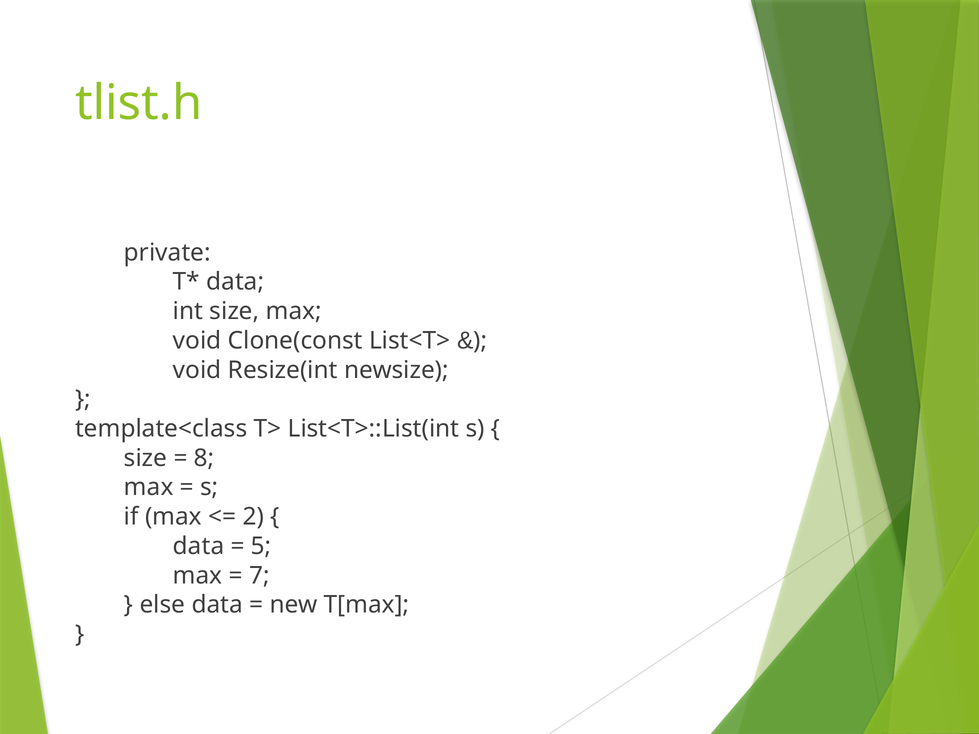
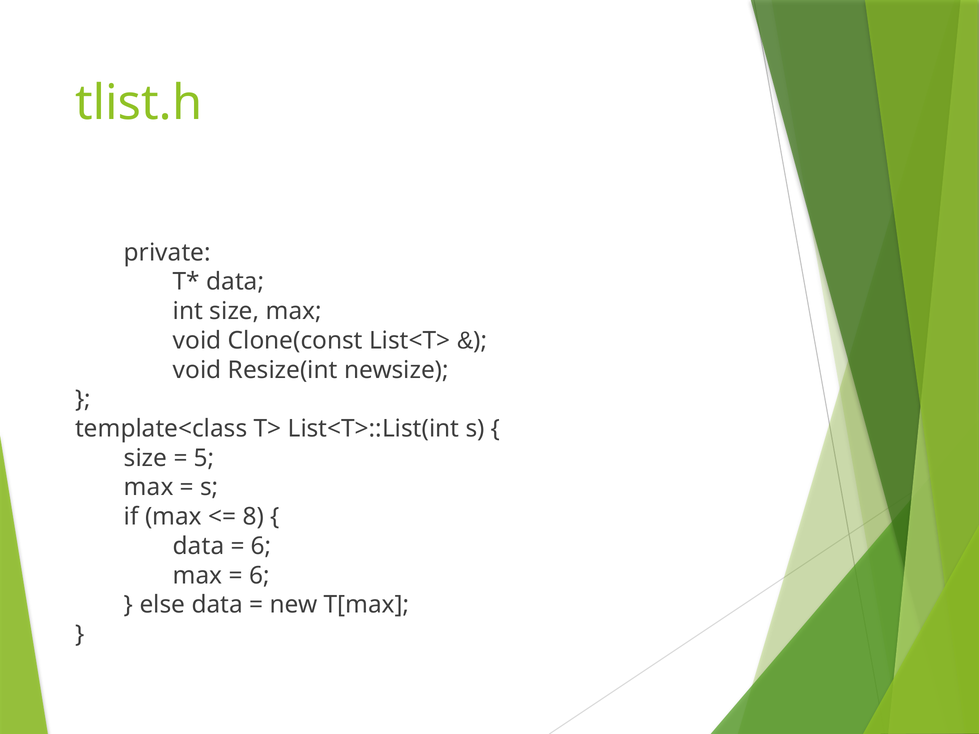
8: 8 -> 5 (204, 458)
2: 2 -> 8 (253, 517)
5: 5 -> 6 (261, 546)
7: 7 -> 6 (259, 576)
